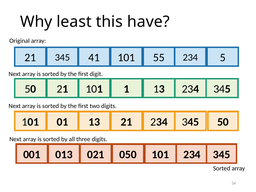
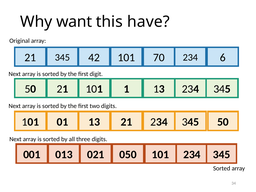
least: least -> want (74, 22)
41: 41 -> 42 (94, 58)
55: 55 -> 70 (159, 58)
5: 5 -> 6 (223, 58)
